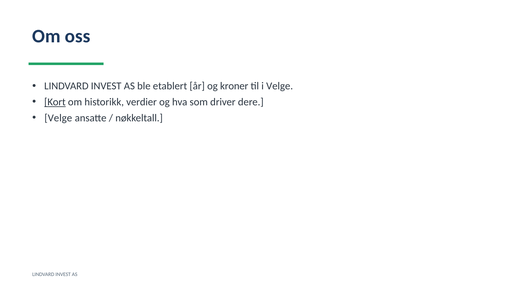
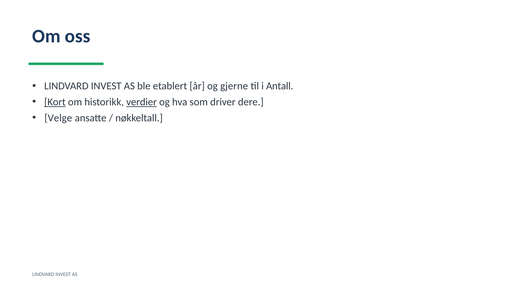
kroner: kroner -> gjerne (234, 86)
i Velge: Velge -> Antall (280, 86)
verdier underline: none -> present (142, 102)
